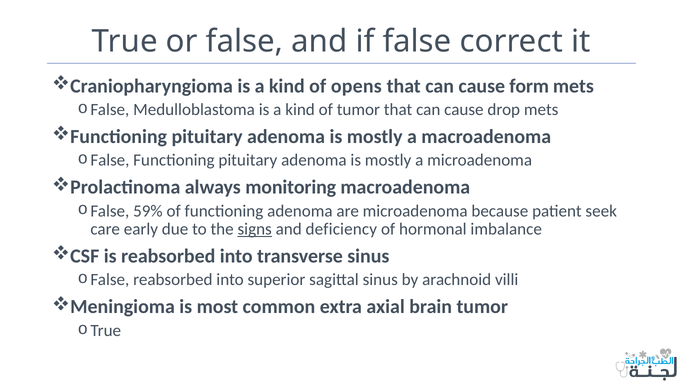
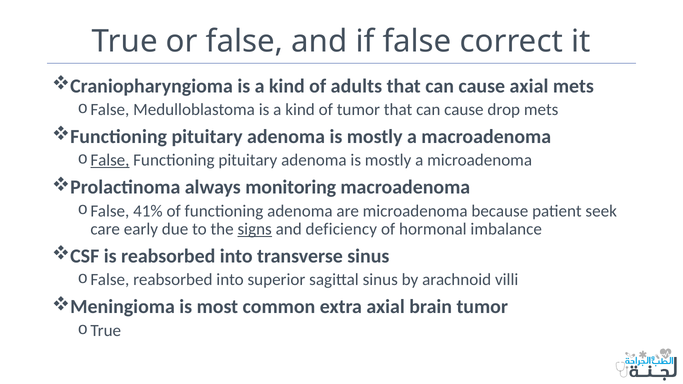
opens: opens -> adults (356, 86)
cause form: form -> axial (529, 86)
False underline: none -> present (110, 160)
59%: 59% -> 41% (148, 211)
